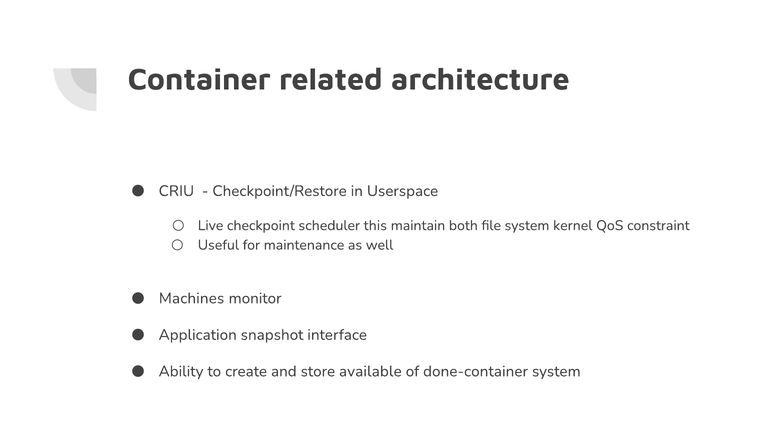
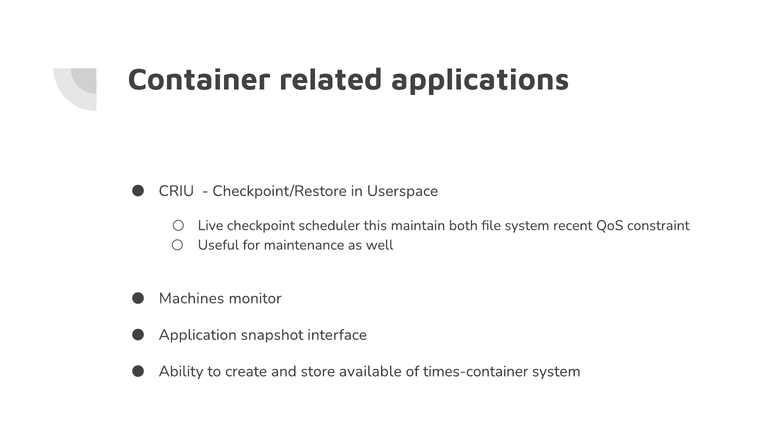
architecture: architecture -> applications (480, 80)
kernel: kernel -> recent (573, 226)
done-container: done-container -> times-container (476, 372)
